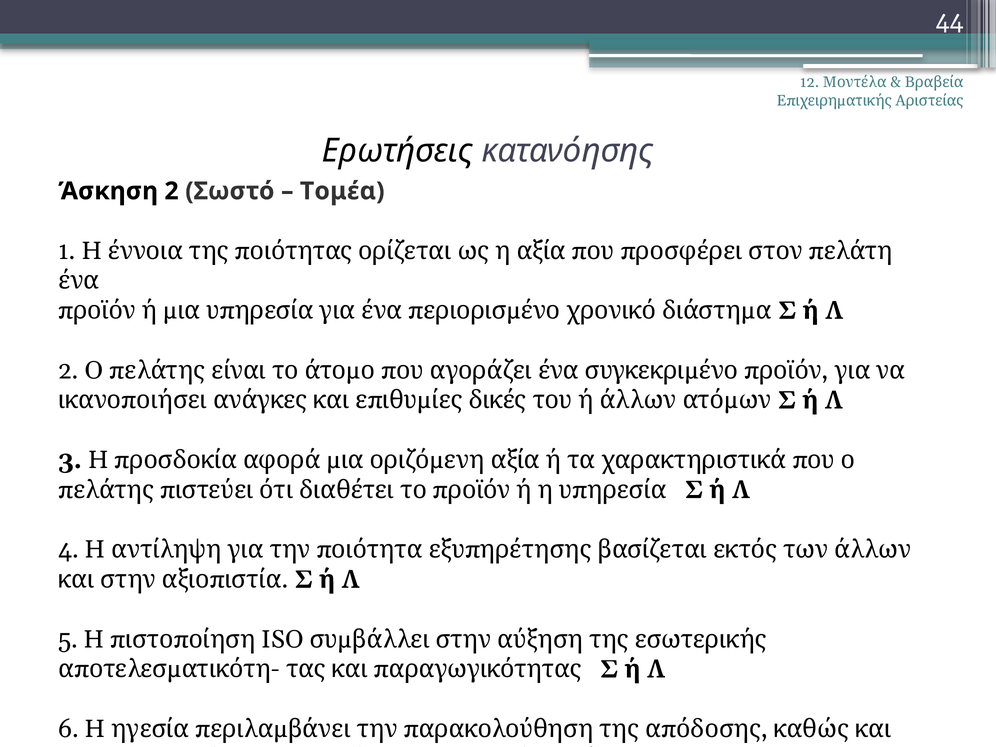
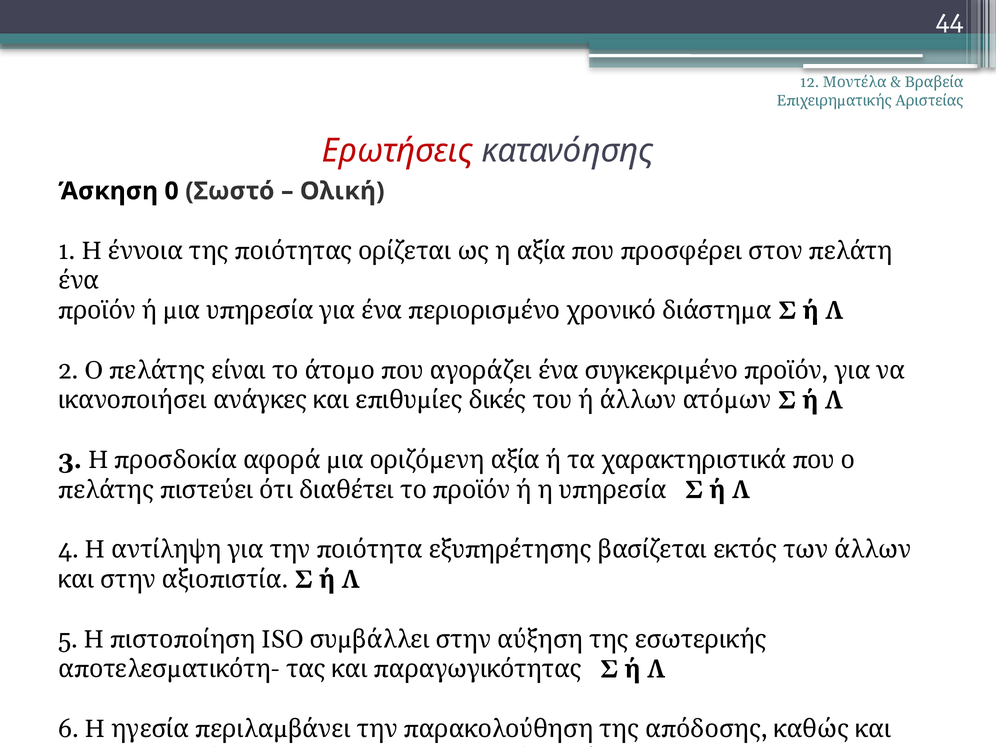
Ερωτήσεις colour: black -> red (398, 151)
Άσκηση 2: 2 -> 0 (172, 191)
Τομέα: Τομέα -> Ολική (342, 191)
